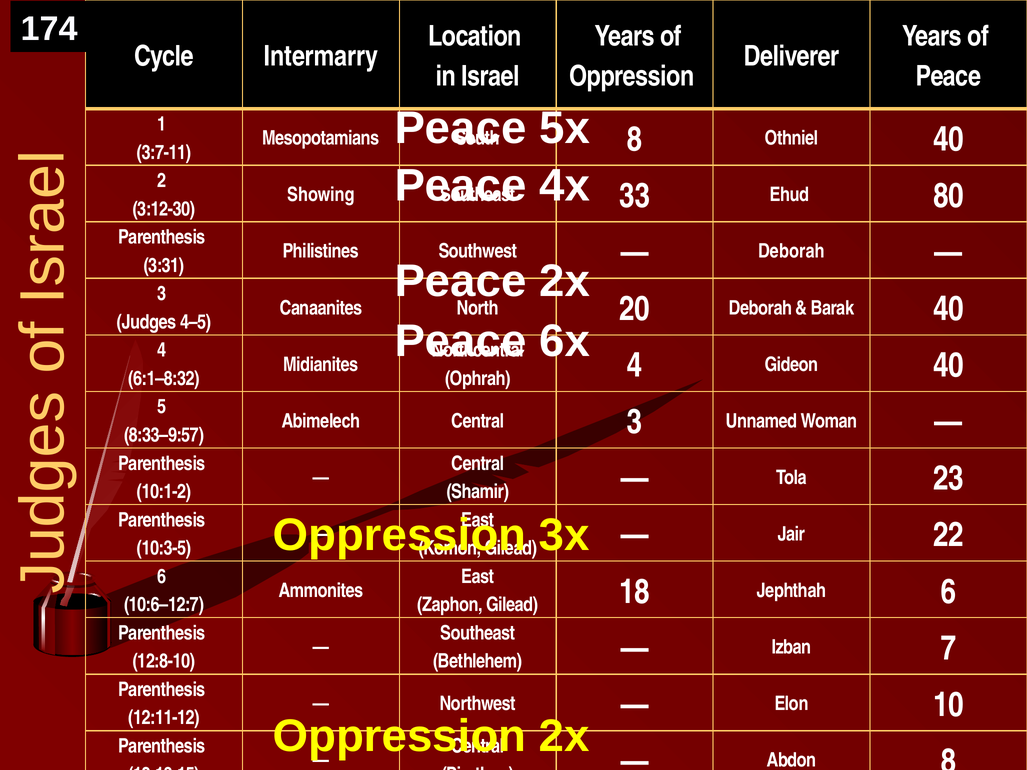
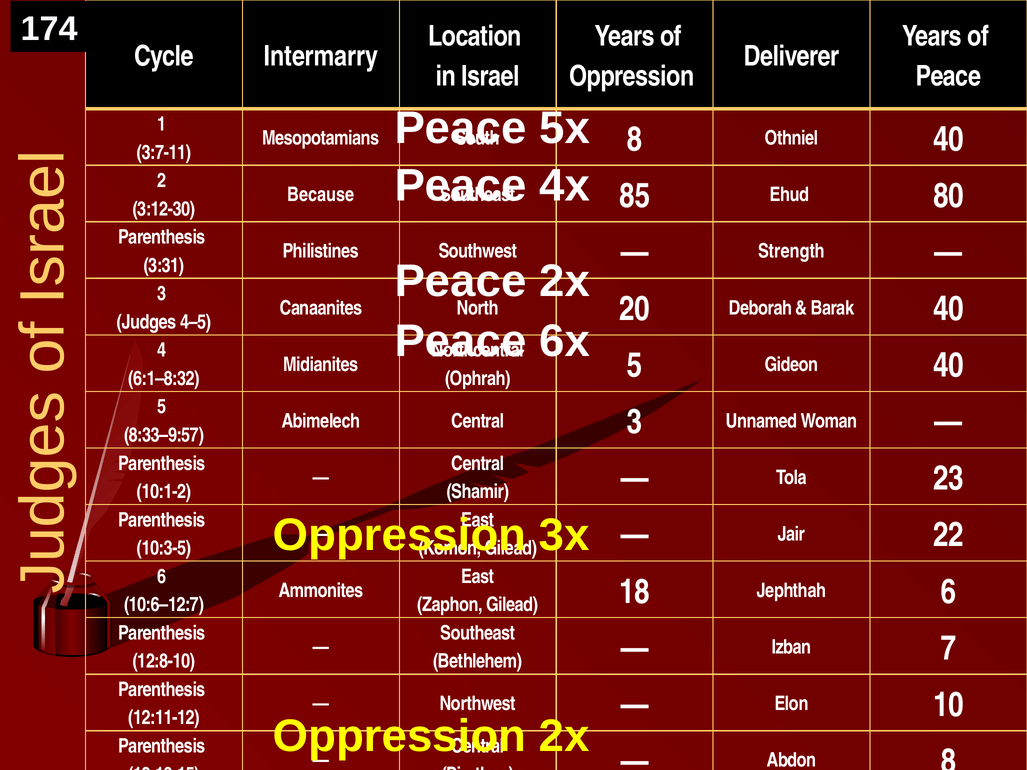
Showing: Showing -> Because (321, 195)
33: 33 -> 85 (635, 196)
Deborah: Deborah -> Strength (792, 251)
Ophrah 4: 4 -> 5 (635, 366)
